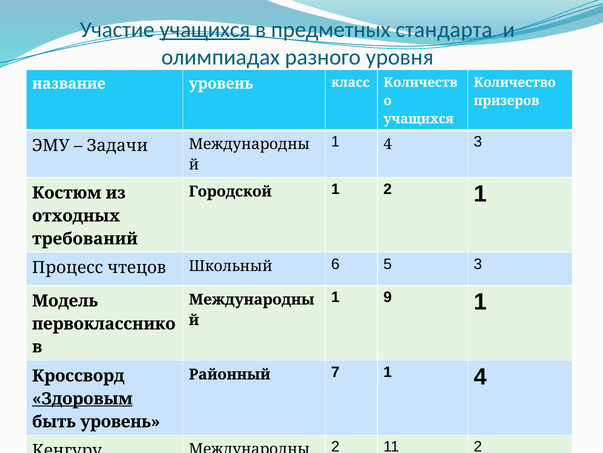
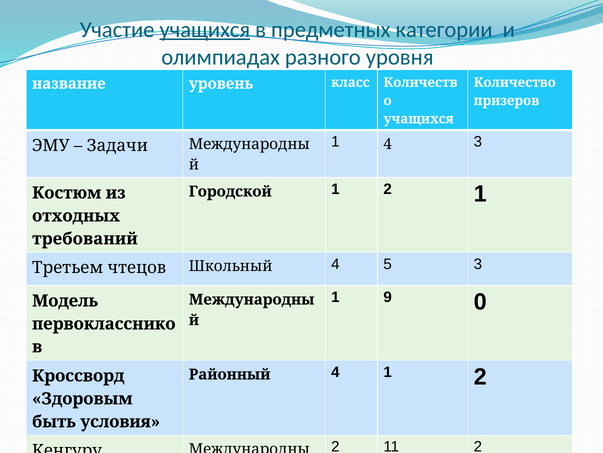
стандарта: стандарта -> категории (444, 29)
Процесс: Процесс -> Третьем (68, 267)
Школьный 6: 6 -> 4 (335, 264)
9 1: 1 -> 0 (480, 301)
Районный 7: 7 -> 4 (335, 371)
4: 4 -> 2 (480, 376)
Здоровым underline: present -> none (82, 398)
быть уровень: уровень -> условия (120, 421)
